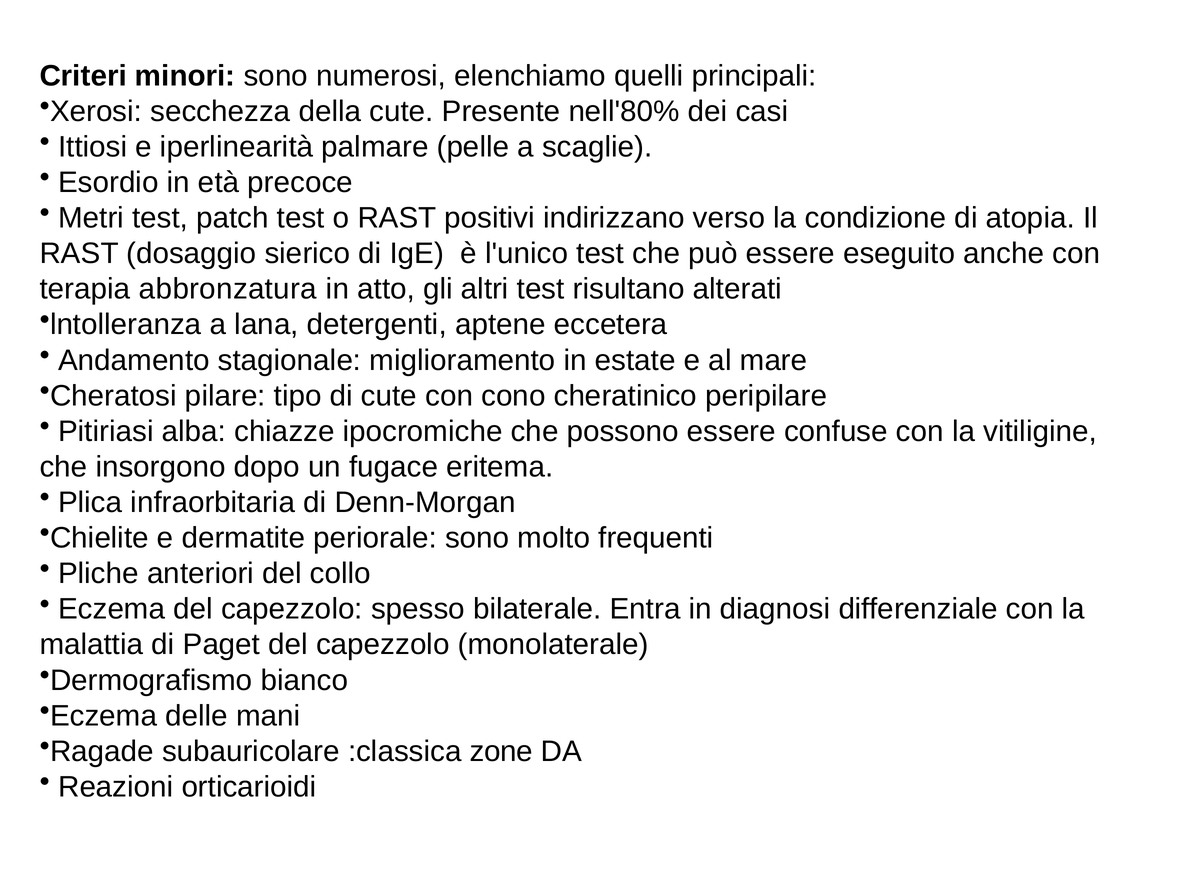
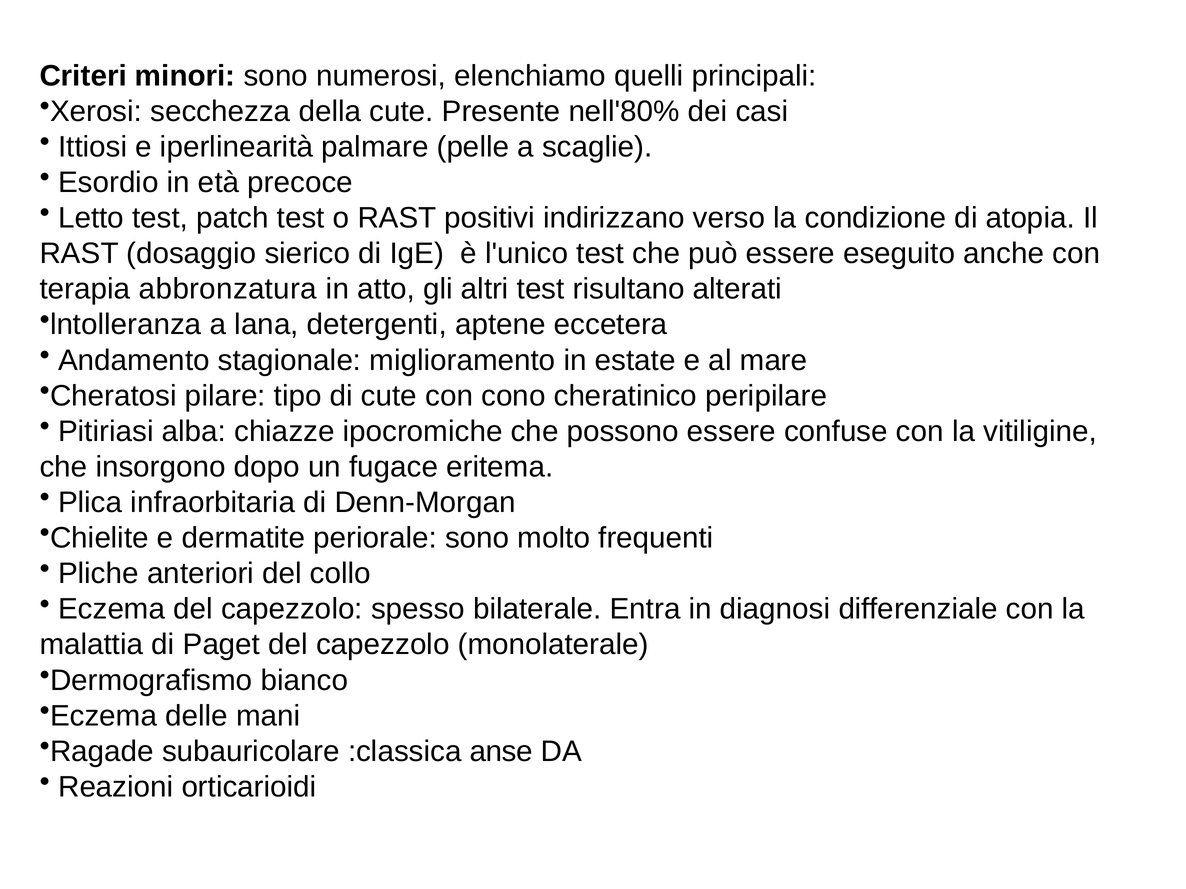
Metri: Metri -> Letto (91, 218)
zone: zone -> anse (501, 752)
